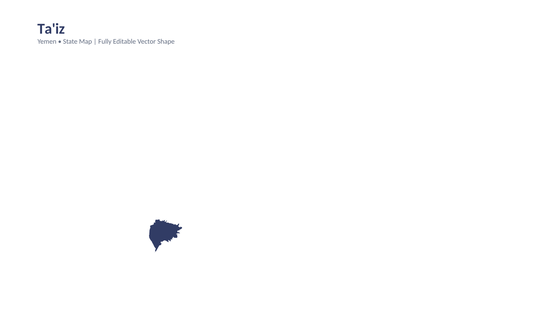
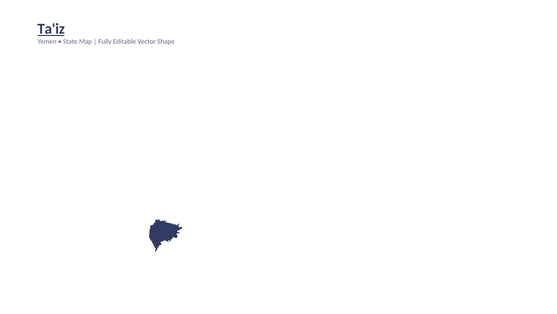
Ta'iz underline: none -> present (51, 29)
